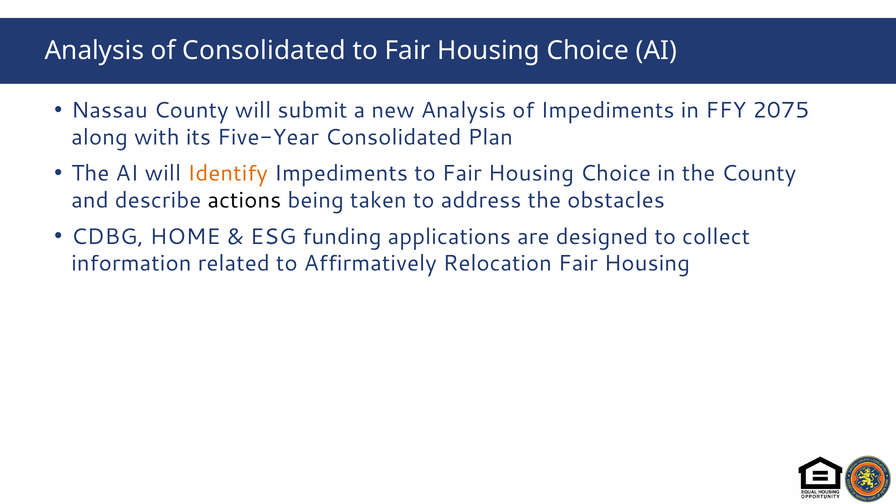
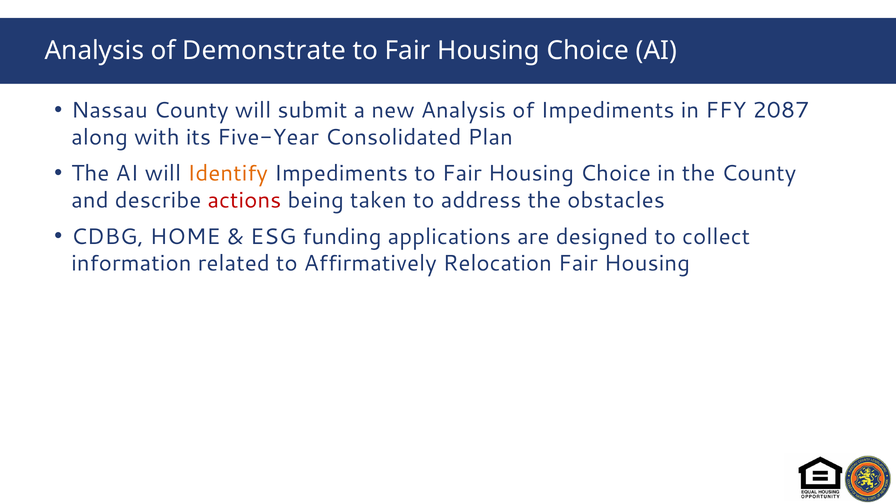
of Consolidated: Consolidated -> Demonstrate (264, 51)
2075: 2075 -> 2087 (781, 110)
actions colour: black -> red (244, 200)
